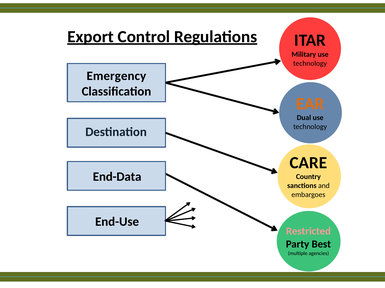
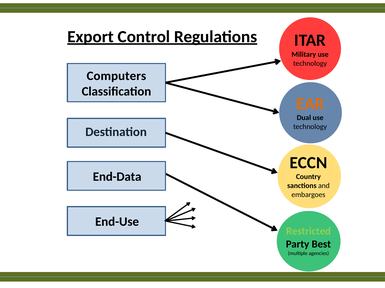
Emergency: Emergency -> Computers (116, 76)
CARE: CARE -> ECCN (308, 163)
Restricted colour: pink -> light green (308, 232)
